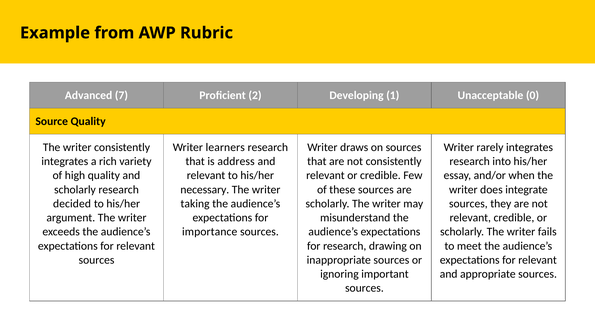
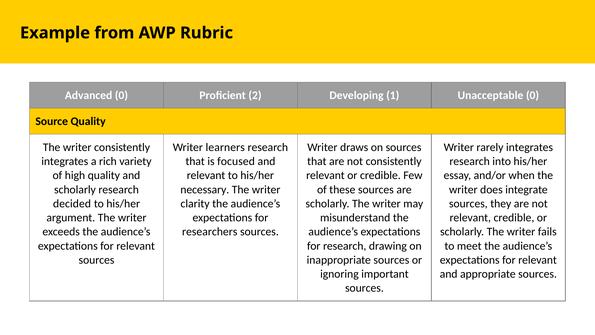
Advanced 7: 7 -> 0 (121, 95)
address: address -> focused (236, 161)
taking: taking -> clarity (195, 203)
importance: importance -> researchers (210, 232)
